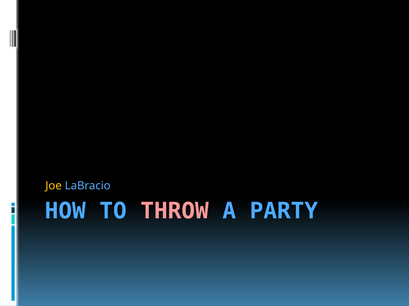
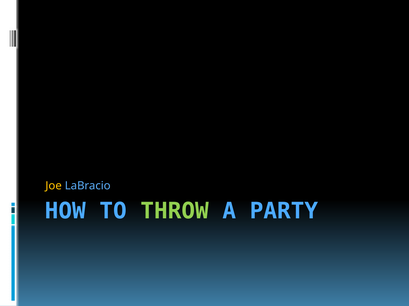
THROW colour: pink -> light green (175, 212)
